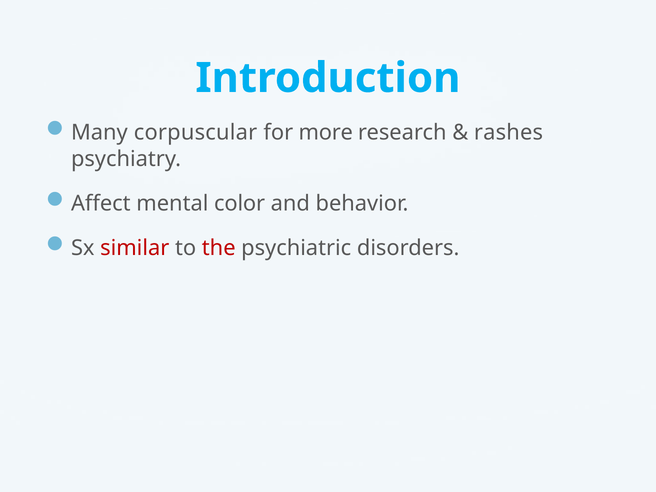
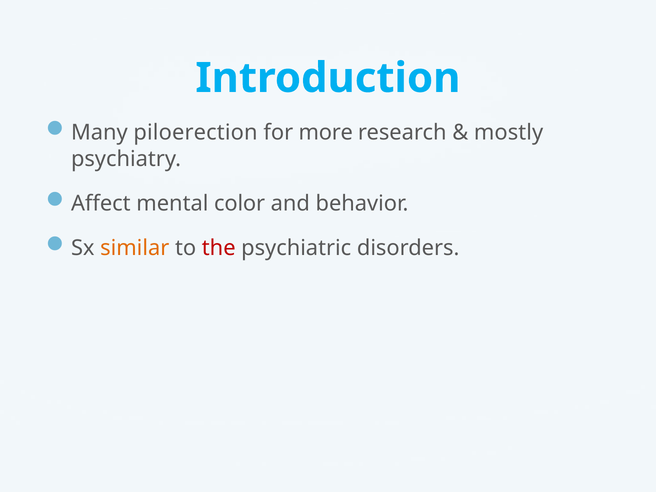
corpuscular: corpuscular -> piloerection (196, 133)
rashes: rashes -> mostly (509, 133)
similar colour: red -> orange (135, 248)
